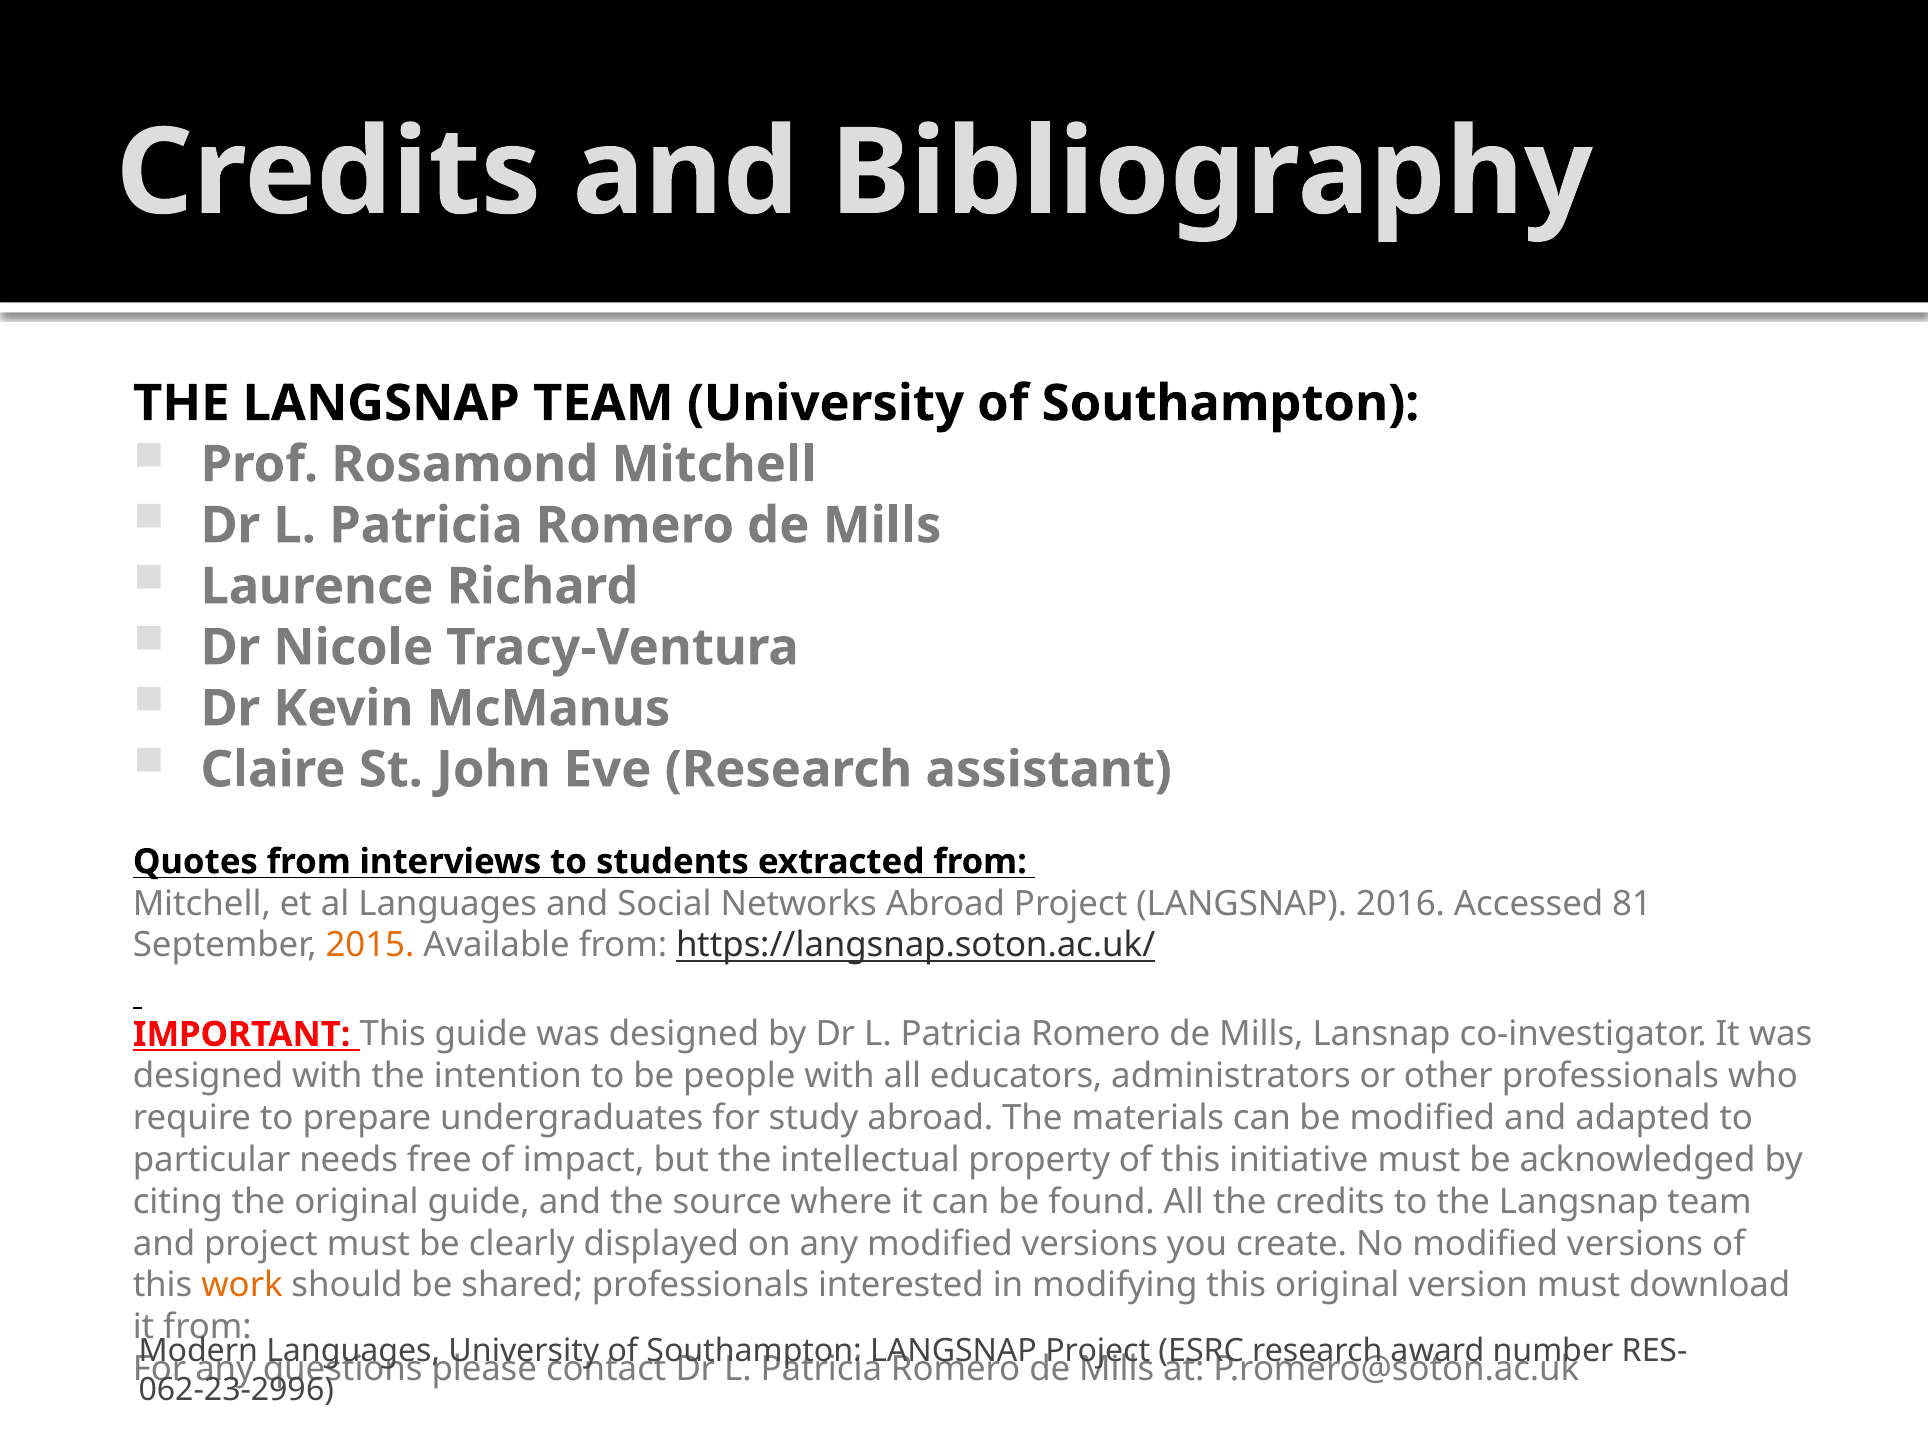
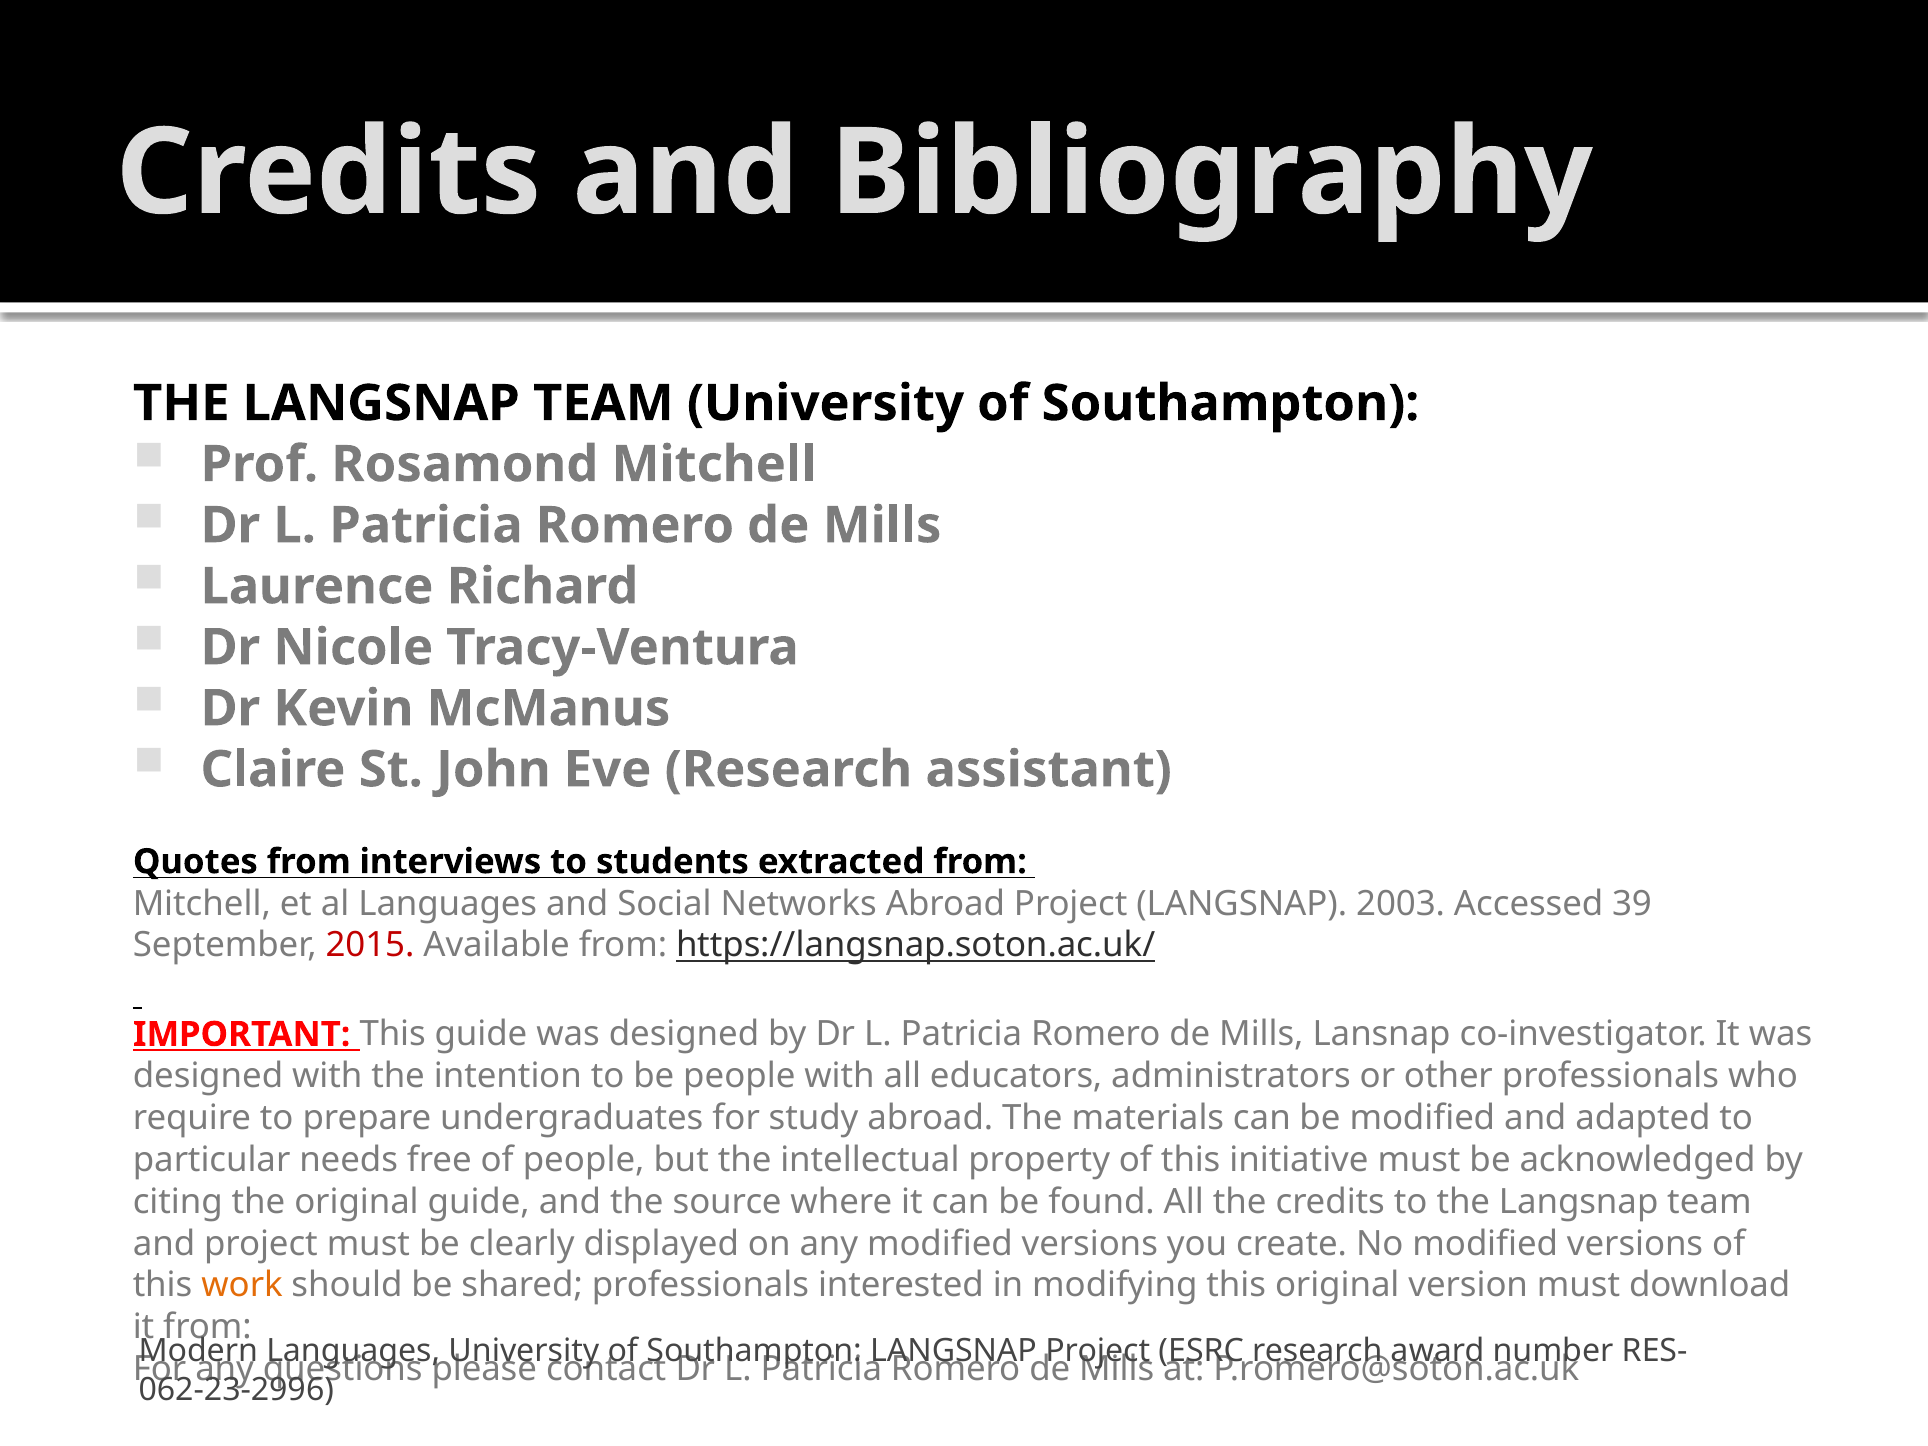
2016: 2016 -> 2003 (1401, 904)
81: 81 -> 39 (1632, 904)
2015 colour: orange -> red (370, 945)
of impact: impact -> people (584, 1160)
